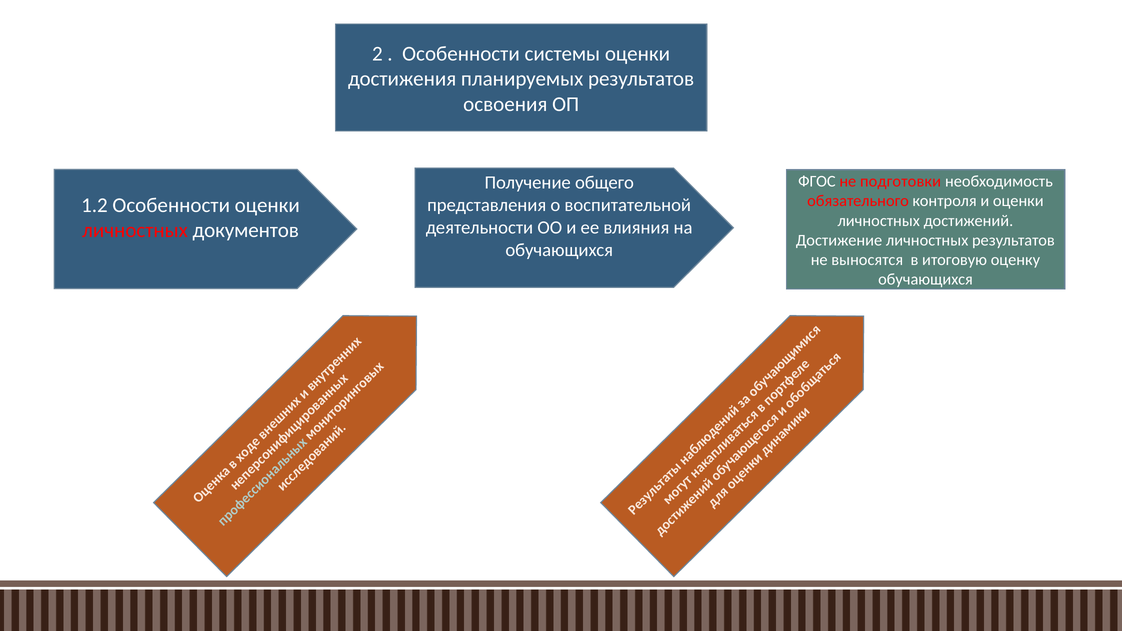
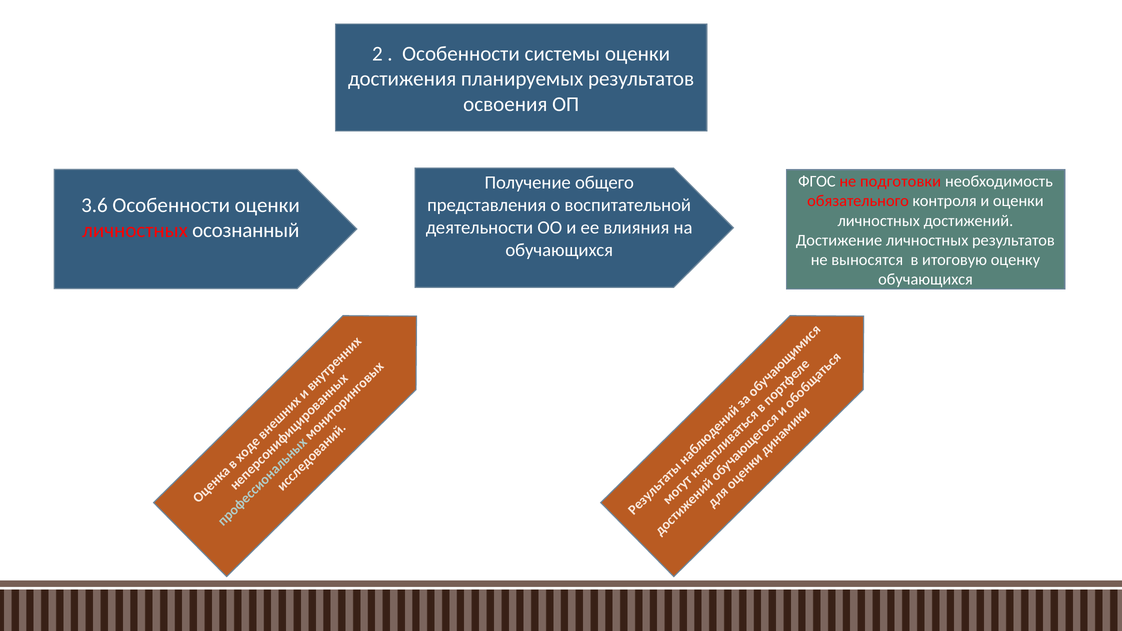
1.2: 1.2 -> 3.6 (94, 205)
документов: документов -> осознанный (246, 231)
